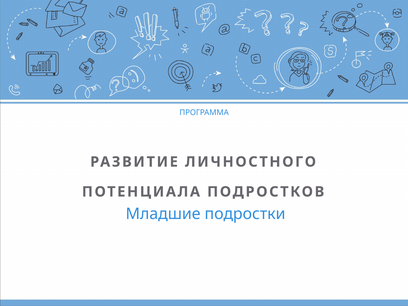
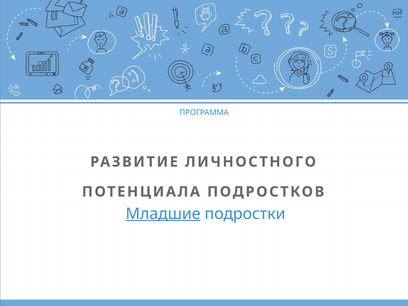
Младшие underline: none -> present (163, 214)
